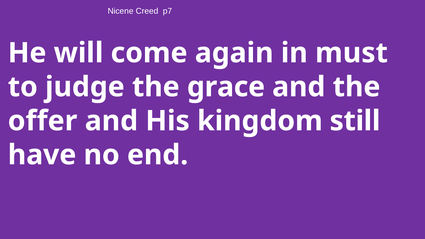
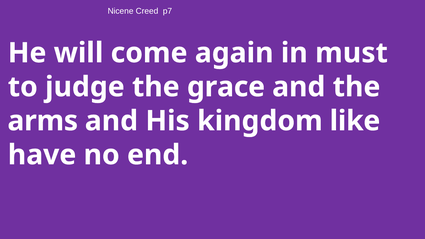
offer: offer -> arms (43, 121)
still: still -> like (355, 121)
